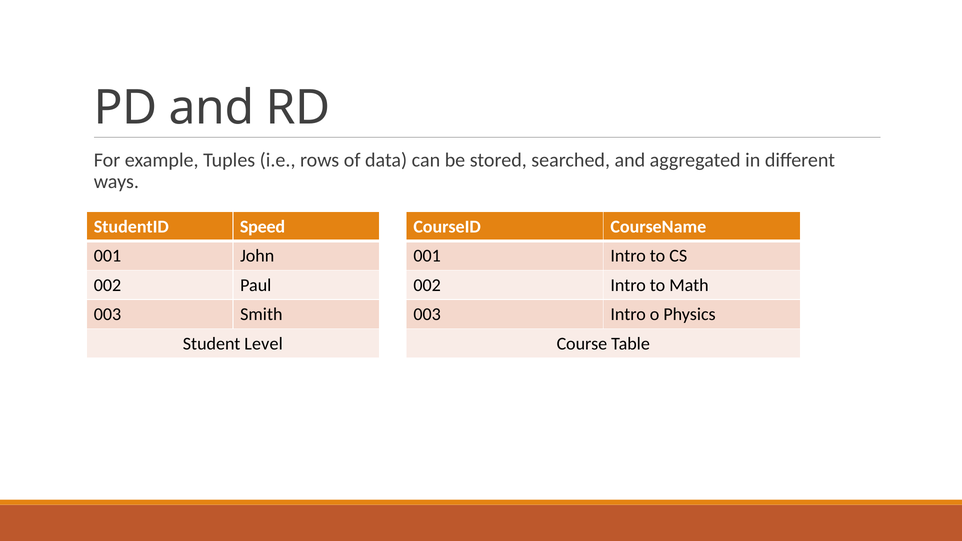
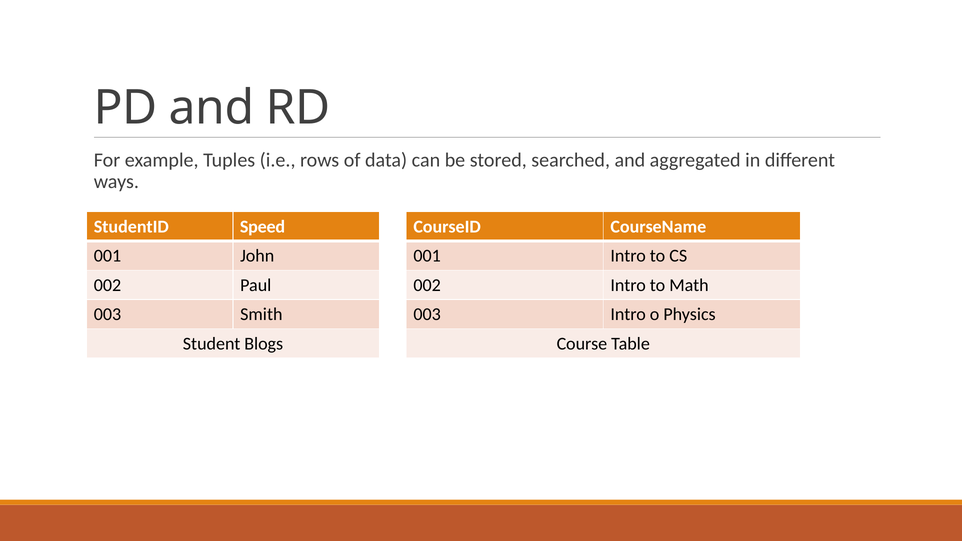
Level: Level -> Blogs (264, 344)
